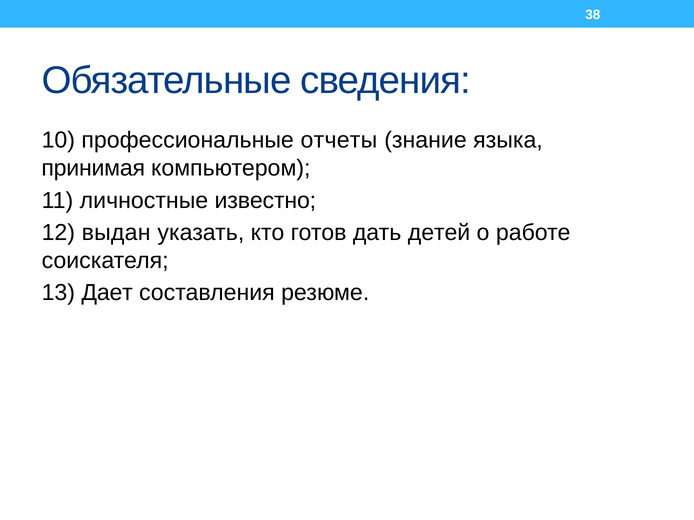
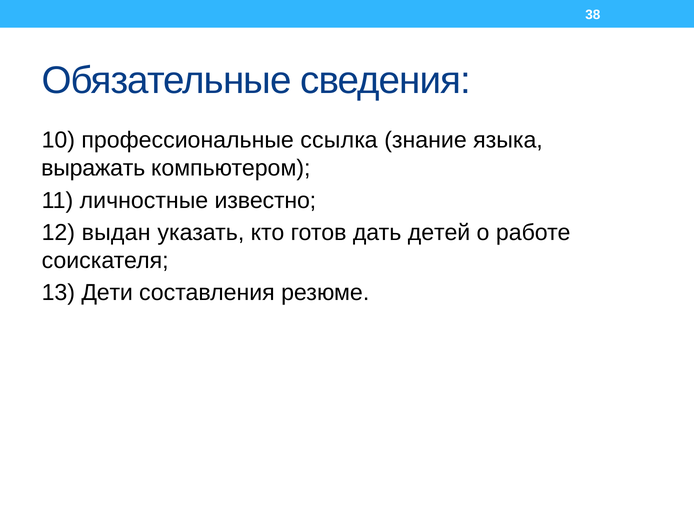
отчеты: отчеты -> ссылка (339, 140)
принимая: принимая -> выражать (93, 168)
Дает: Дает -> Дети (107, 293)
